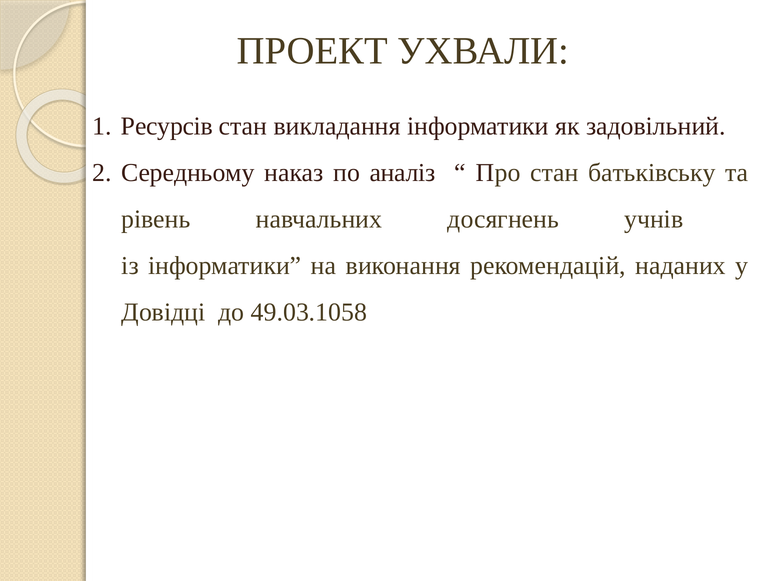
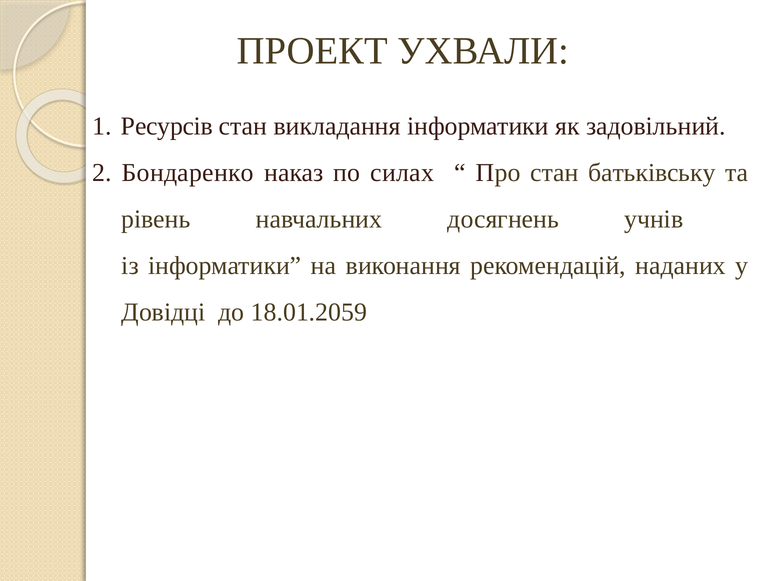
Середньому: Середньому -> Бондаренко (188, 173)
аналіз: аналіз -> силах (402, 173)
49.03.1058: 49.03.1058 -> 18.01.2059 (309, 312)
